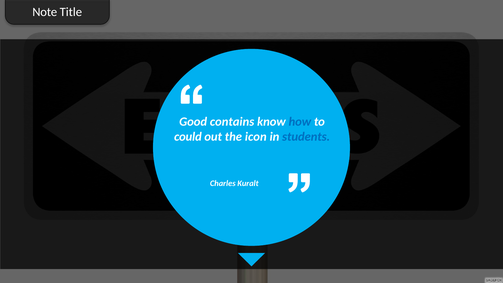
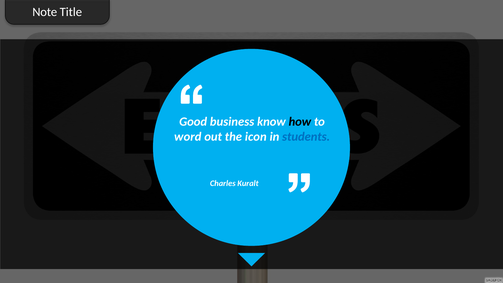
contains: contains -> business (232, 122)
how colour: blue -> black (300, 122)
could: could -> word (188, 137)
